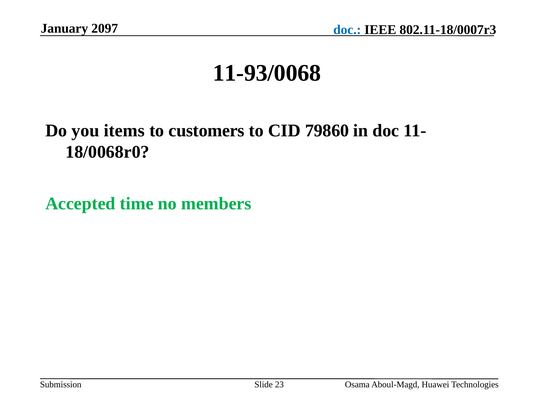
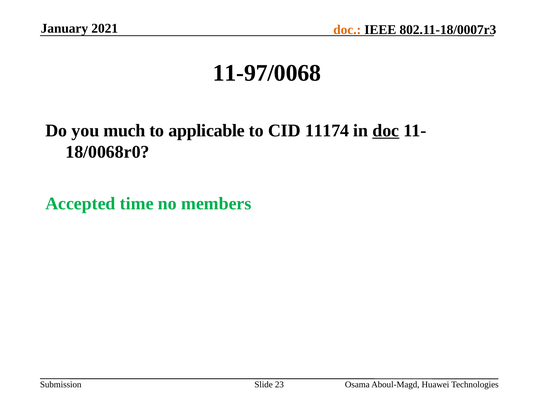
2097: 2097 -> 2021 (105, 28)
doc colour: blue -> orange (347, 30)
11-93/0068: 11-93/0068 -> 11-97/0068 (267, 73)
items: items -> much (124, 130)
customers: customers -> applicable (207, 130)
79860: 79860 -> 11174 (327, 130)
doc underline: none -> present (386, 130)
